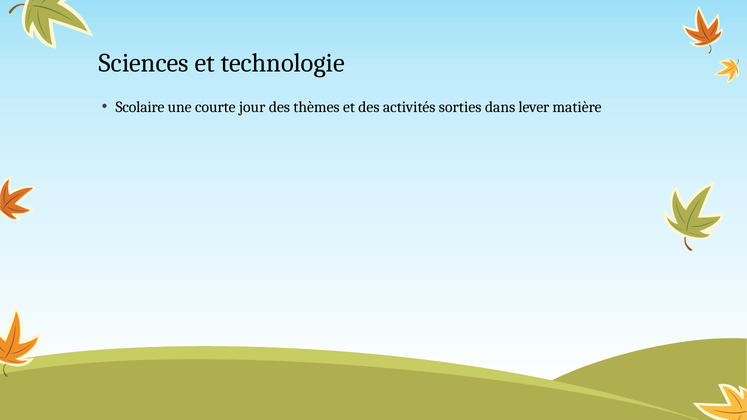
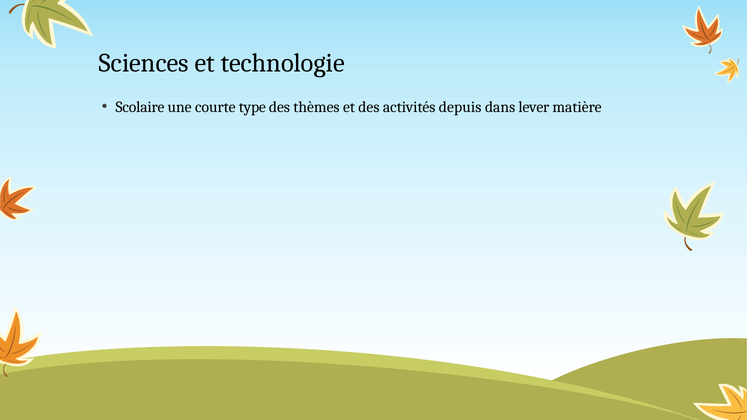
jour: jour -> type (252, 107)
sorties: sorties -> depuis (460, 107)
